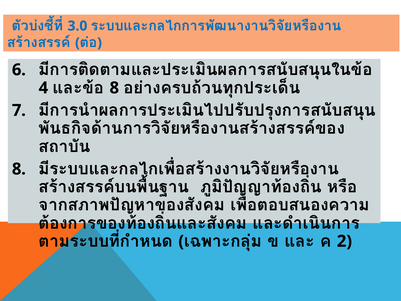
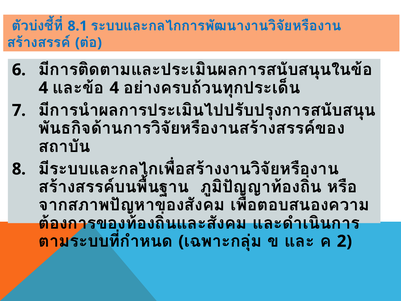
3.0: 3.0 -> 8.1 (77, 26)
8: 8 -> 4 (114, 88)
